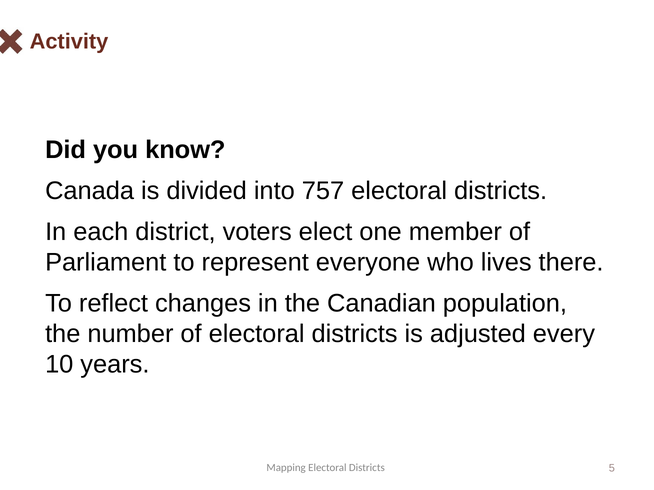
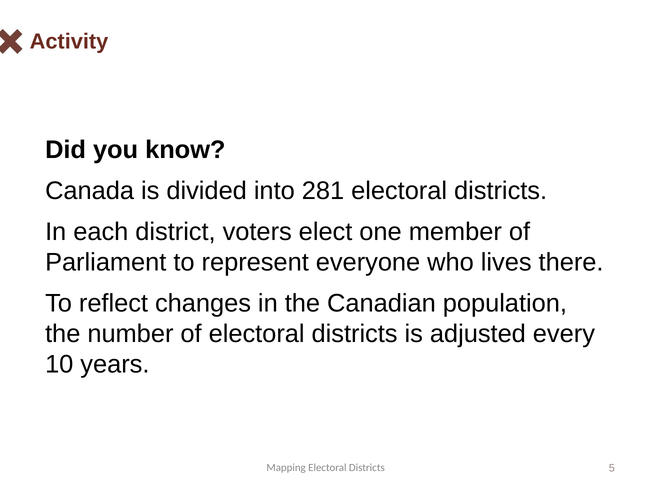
757: 757 -> 281 (323, 191)
